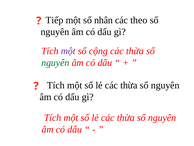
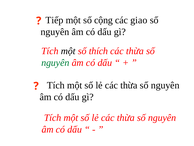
nhân: nhân -> cộng (103, 20)
theo: theo -> giao (139, 20)
một colour: purple -> black (68, 51)
cộng: cộng -> thích (98, 51)
